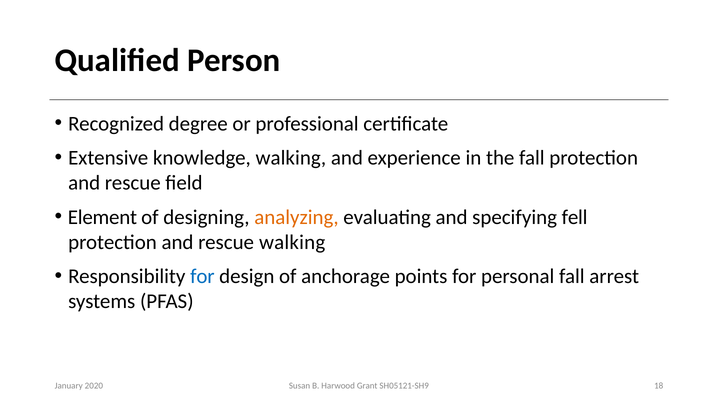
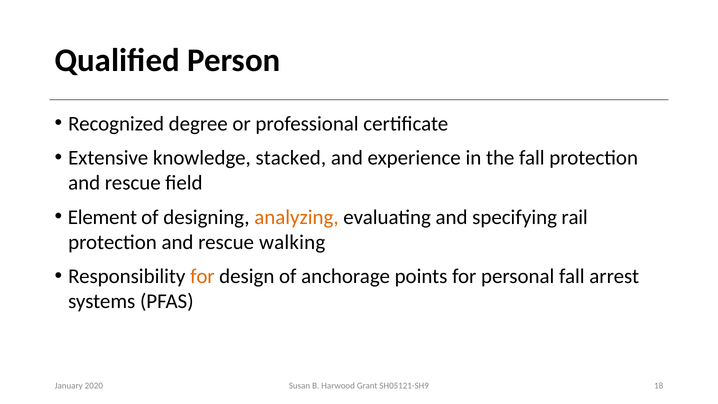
knowledge walking: walking -> stacked (291, 158)
fell: fell -> rail (575, 217)
for colour: blue -> orange (202, 276)
